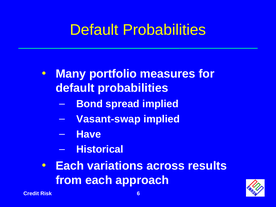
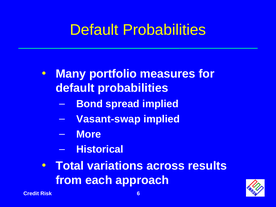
Have: Have -> More (89, 134)
Each: Each -> Total (70, 166)
